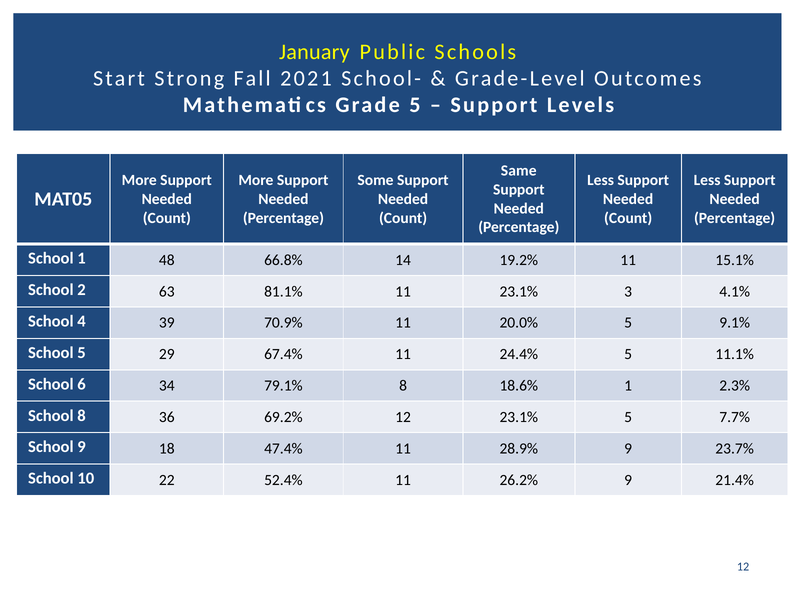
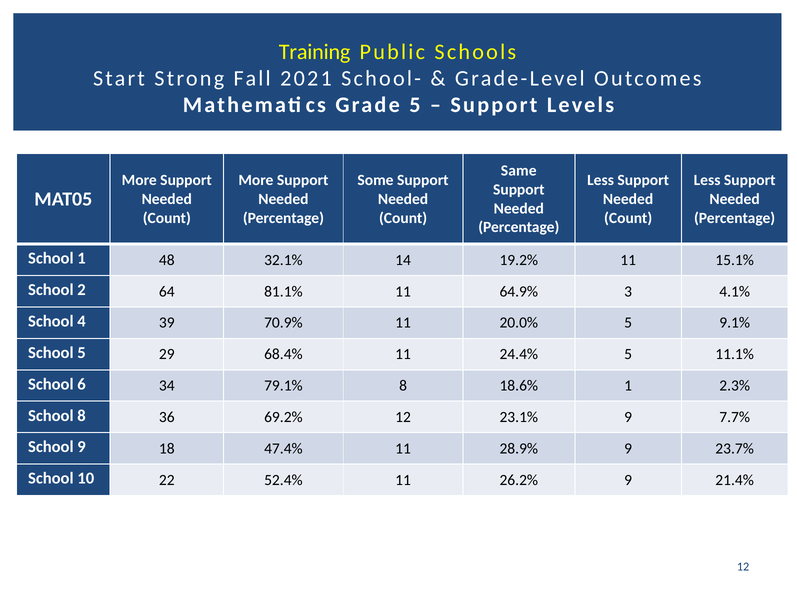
January: January -> Training (315, 52)
66.8%: 66.8% -> 32.1% (283, 260)
63: 63 -> 64 (167, 291)
11 23.1%: 23.1% -> 64.9% (519, 291)
67.4%: 67.4% -> 68.4% (283, 354)
23.1% 5: 5 -> 9 (628, 417)
